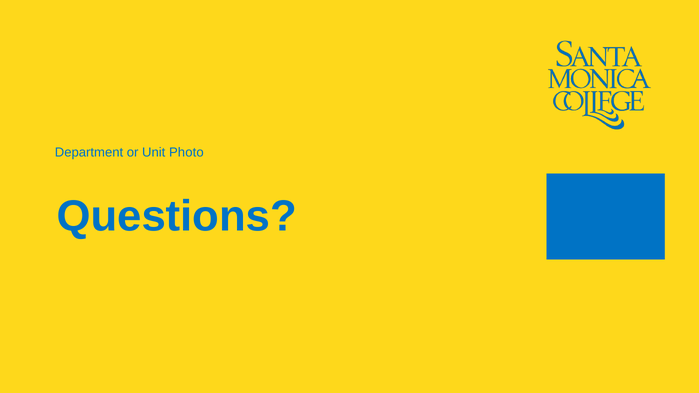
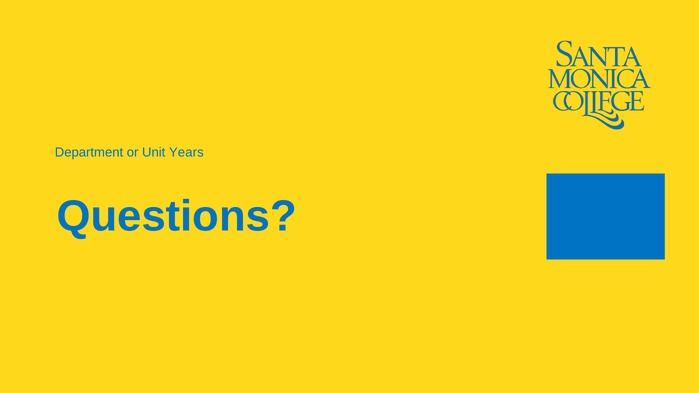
Photo: Photo -> Years (186, 153)
